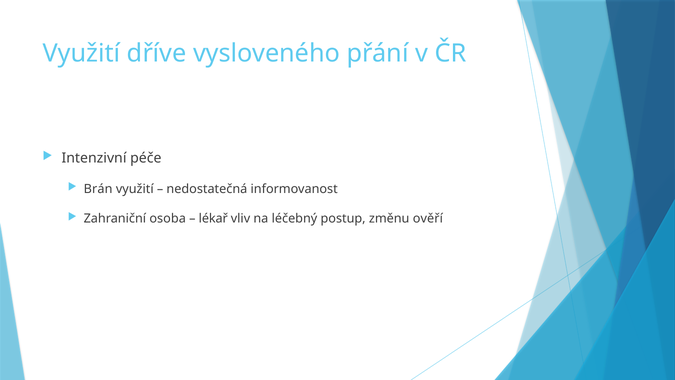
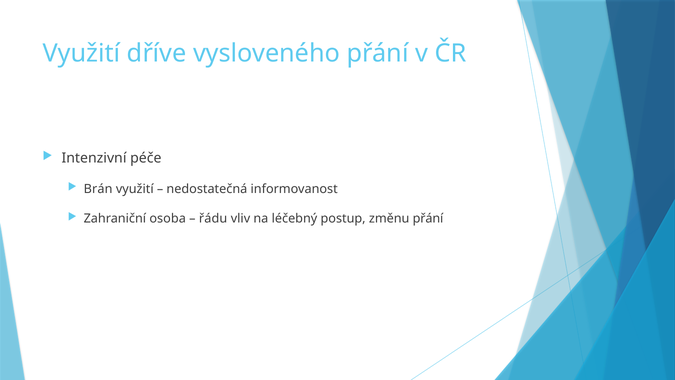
lékař: lékař -> řádu (213, 219)
změnu ověří: ověří -> přání (428, 219)
